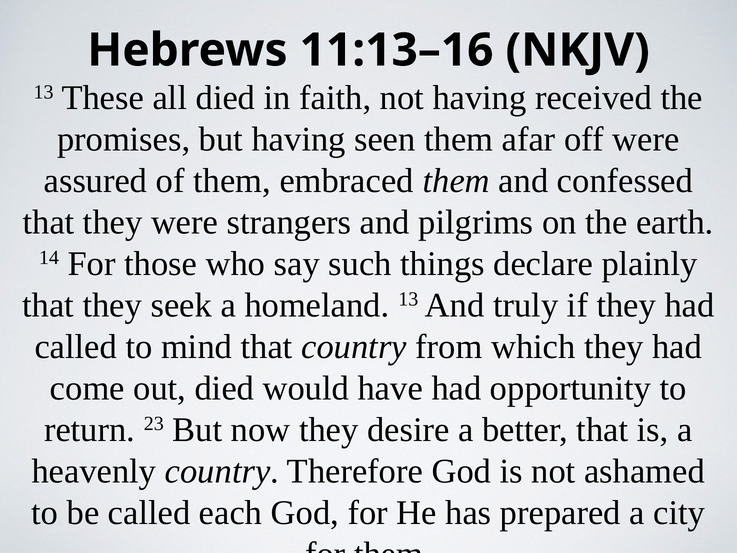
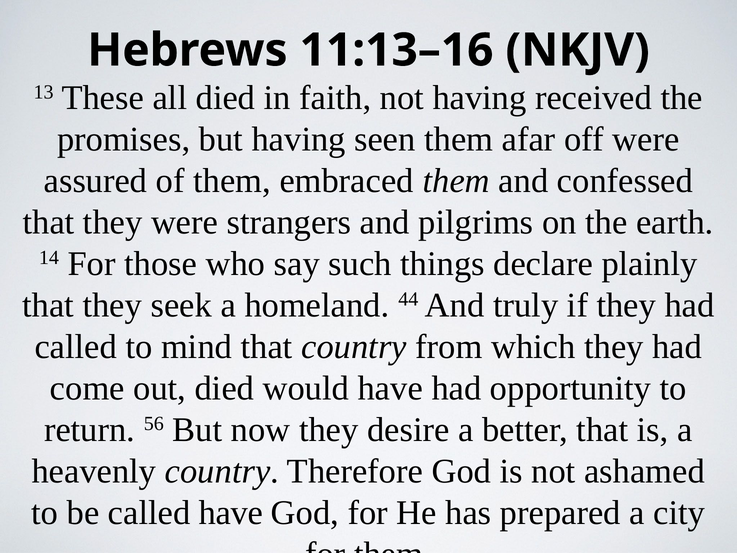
homeland 13: 13 -> 44 (408, 299)
23: 23 -> 56 (154, 424)
called each: each -> have (231, 512)
